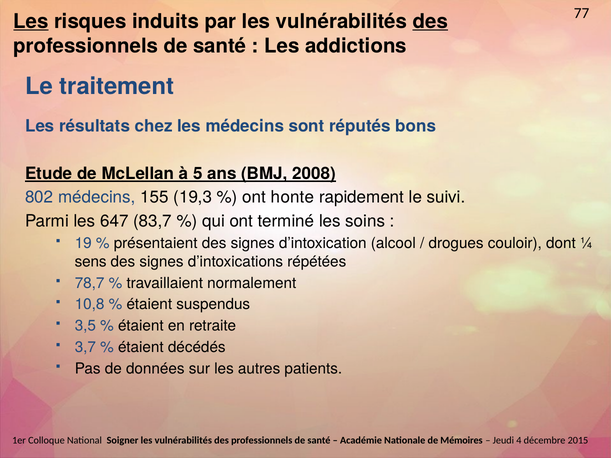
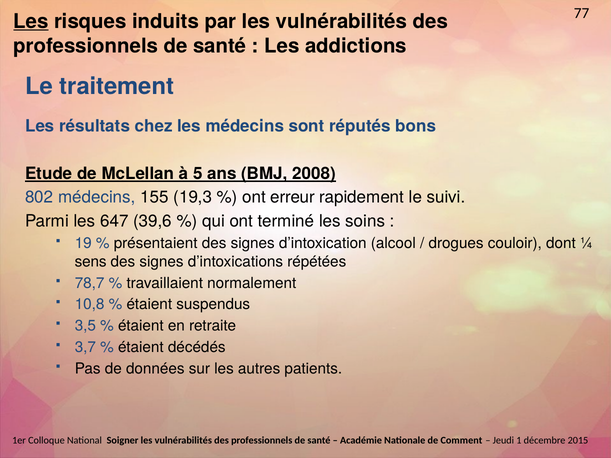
des underline: present -> none (430, 21)
honte: honte -> erreur (293, 197)
83,7: 83,7 -> 39,6 (153, 221)
Mémoires: Mémoires -> Comment (461, 441)
4: 4 -> 1 (519, 441)
